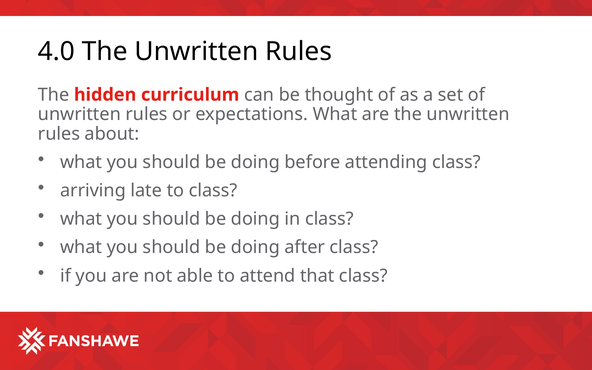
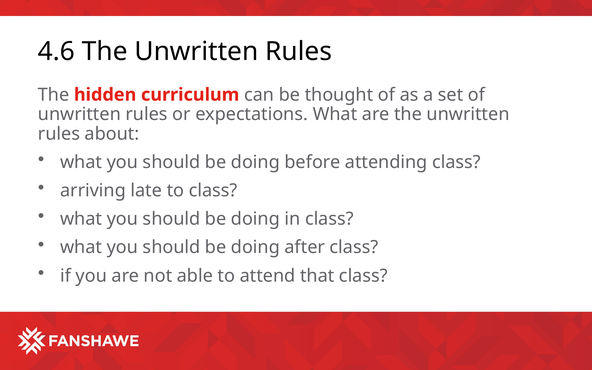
4.0: 4.0 -> 4.6 (56, 51)
